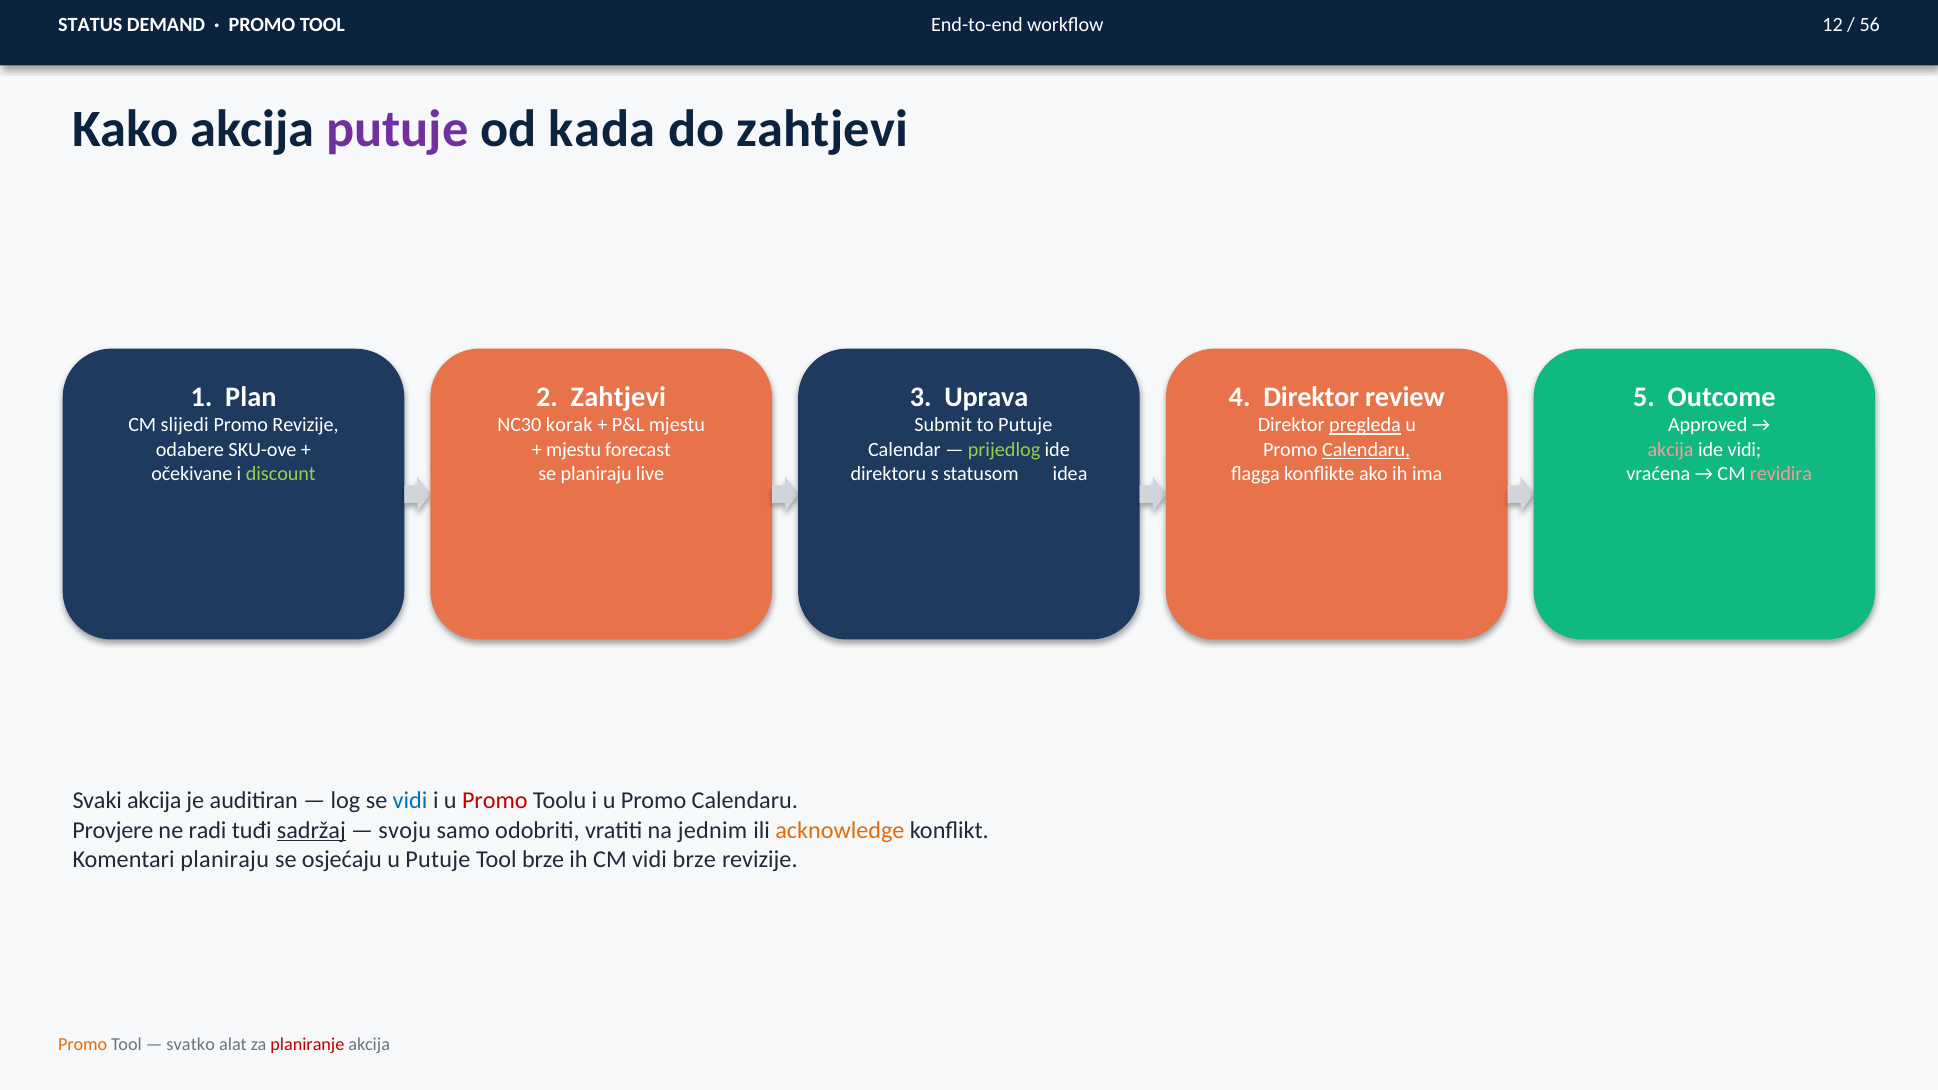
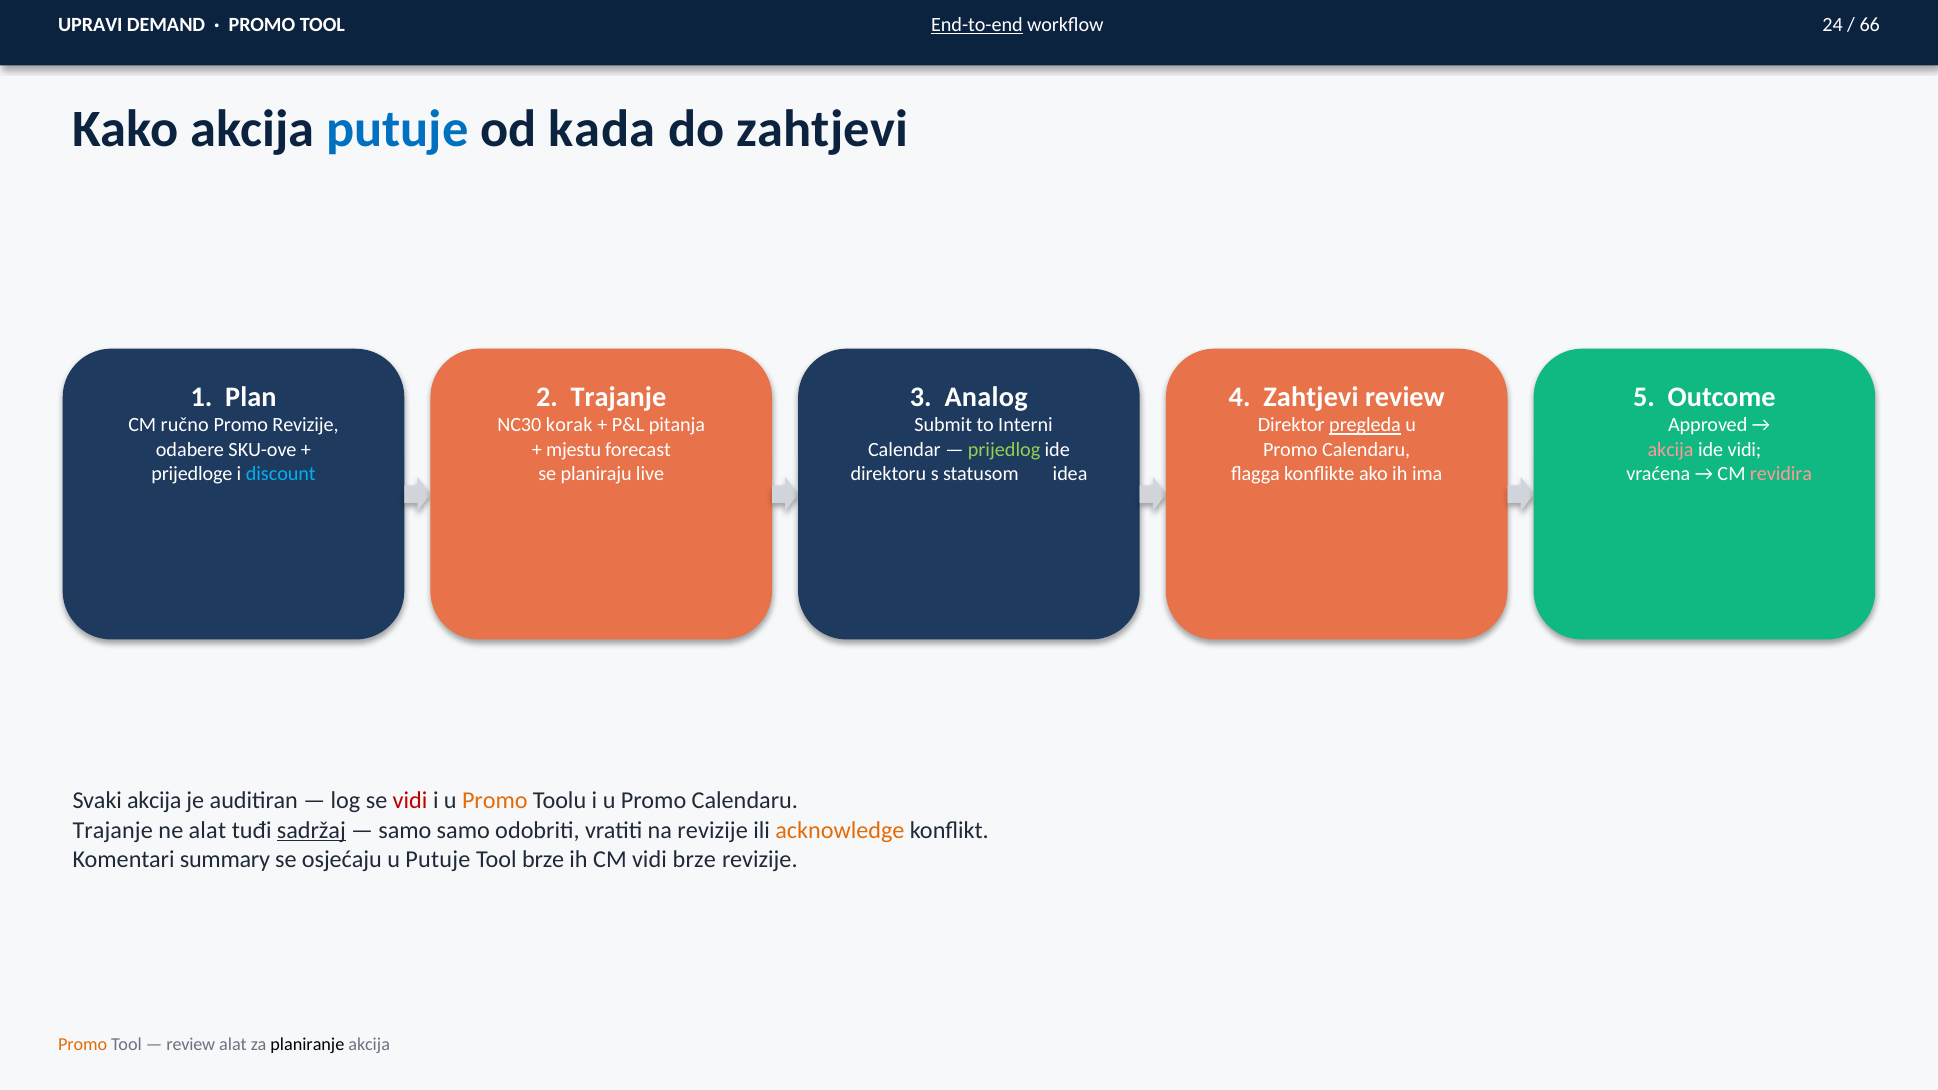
STATUS: STATUS -> UPRAVI (90, 25)
End-to-end underline: none -> present (977, 25)
12: 12 -> 24 (1833, 25)
56: 56 -> 66 (1870, 25)
putuje colour: purple -> blue (397, 130)
2 Zahtjevi: Zahtjevi -> Trajanje (618, 397)
Uprava: Uprava -> Analog (986, 397)
4 Direktor: Direktor -> Zahtjevi (1311, 397)
to Putuje: Putuje -> Interni (1025, 425)
slijedi: slijedi -> ručno (185, 425)
P&L mjestu: mjestu -> pitanja (677, 425)
Calendaru underline: present -> none (1366, 450)
očekivane: očekivane -> prijedloge (192, 474)
discount colour: light green -> light blue (281, 474)
vidi colour: blue -> red (410, 801)
Promo colour: red -> orange (495, 801)
Provjere: Provjere -> Trajanje (113, 830)
ne radi: radi -> alat (207, 830)
svoju: svoju -> samo (405, 830)
na jednim: jednim -> revizije (713, 830)
Komentari planiraju: planiraju -> summary (225, 859)
svatko: svatko -> review (191, 1044)
planiranje colour: red -> black (307, 1044)
